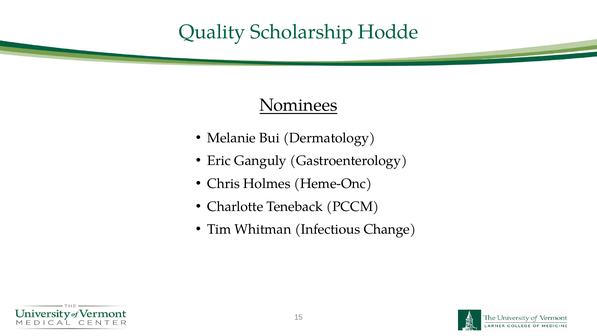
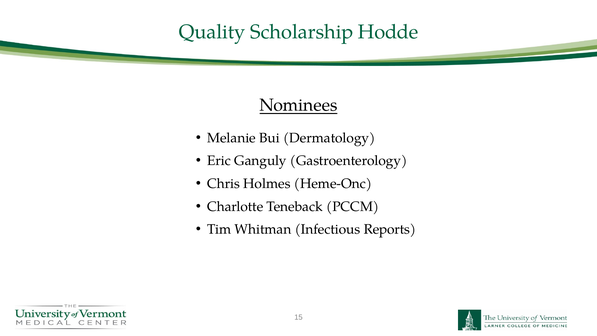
Change: Change -> Reports (390, 229)
